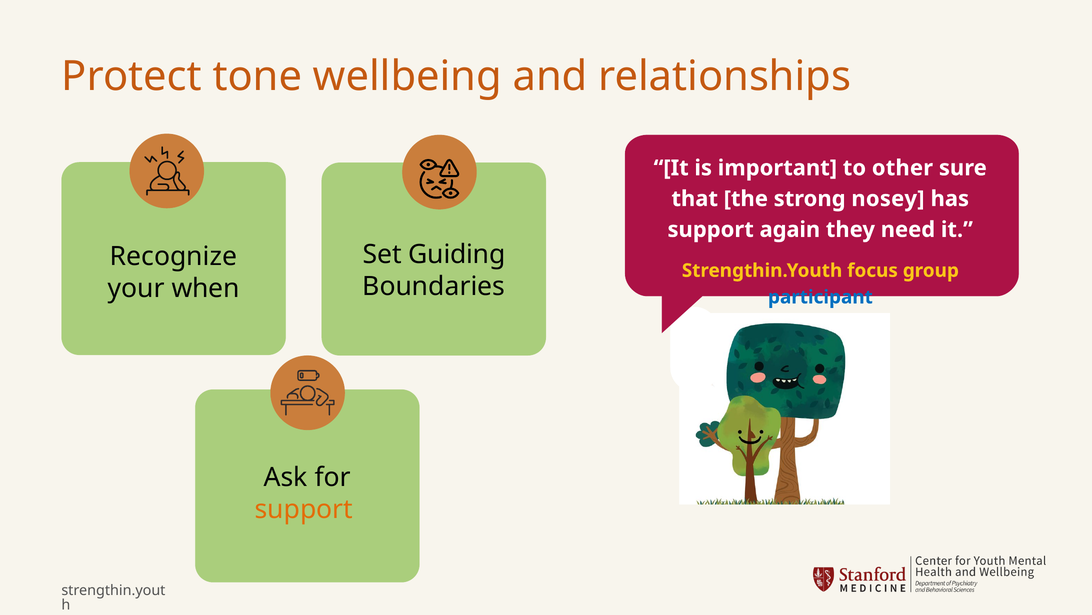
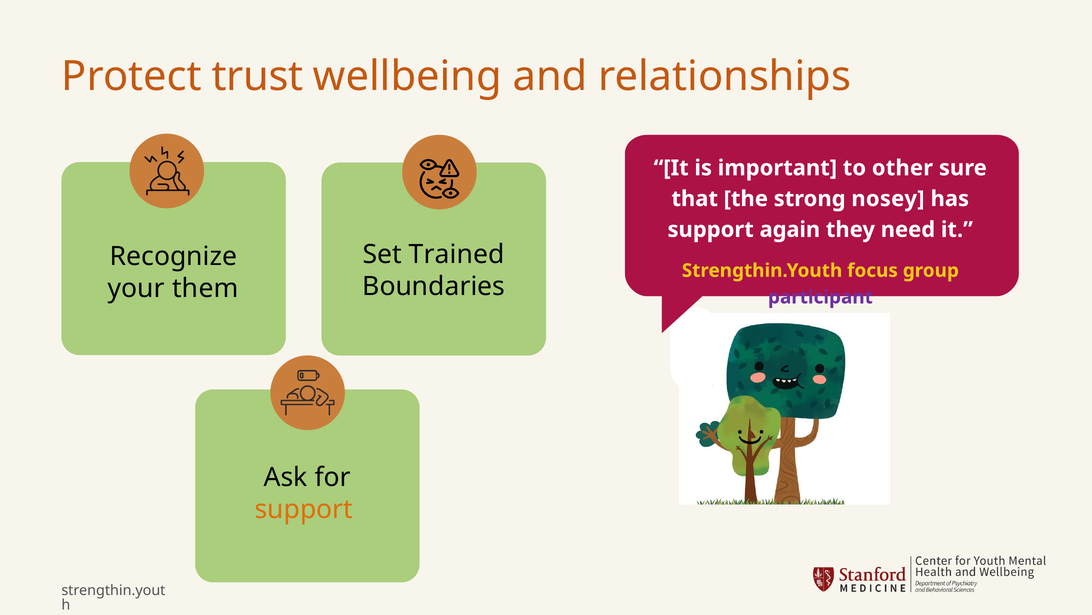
tone: tone -> trust (258, 76)
Guiding: Guiding -> Trained (457, 254)
when: when -> them (205, 288)
participant colour: blue -> purple (820, 297)
